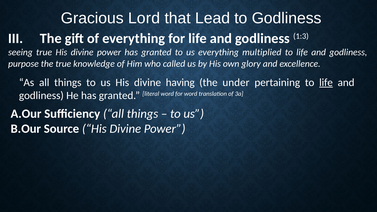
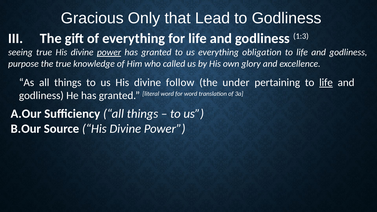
Lord: Lord -> Only (144, 18)
power underline: none -> present (109, 52)
multiplied: multiplied -> obligation (262, 52)
having: having -> follow (180, 82)
